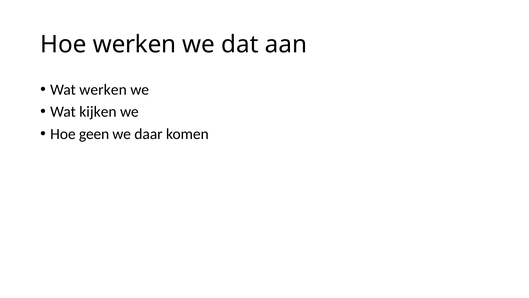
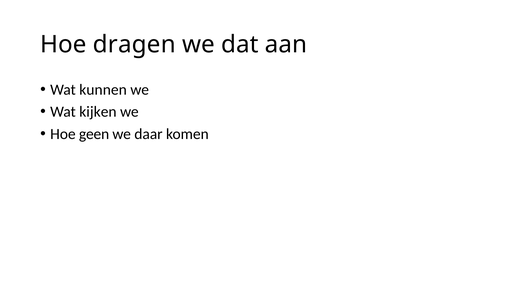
Hoe werken: werken -> dragen (134, 44)
Wat werken: werken -> kunnen (103, 89)
